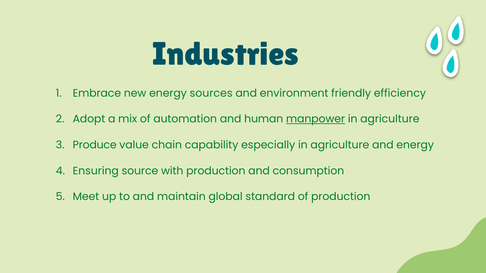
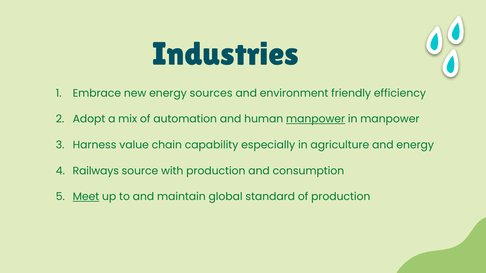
agriculture: agriculture -> manpower (390, 119)
Produce: Produce -> Harness (95, 145)
Ensuring: Ensuring -> Railways (96, 171)
Meet underline: none -> present (86, 197)
